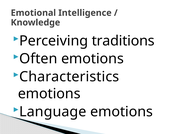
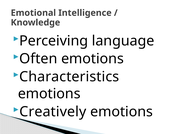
traditions: traditions -> language (123, 41)
Language: Language -> Creatively (53, 112)
